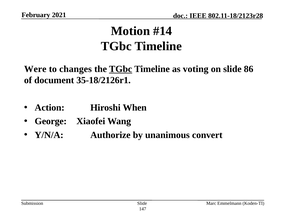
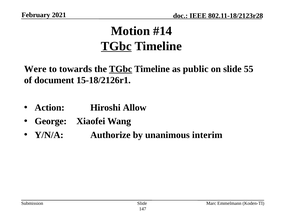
TGbc underline: none -> present (116, 46)
changes: changes -> towards (76, 69)
voting: voting -> public (196, 69)
86: 86 -> 55 (249, 69)
35-18/2126r1: 35-18/2126r1 -> 15-18/2126r1 (104, 80)
When: When -> Allow (135, 108)
convert: convert -> interim (207, 135)
